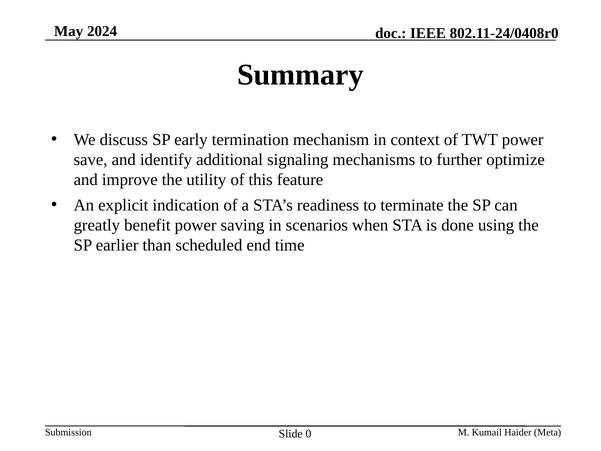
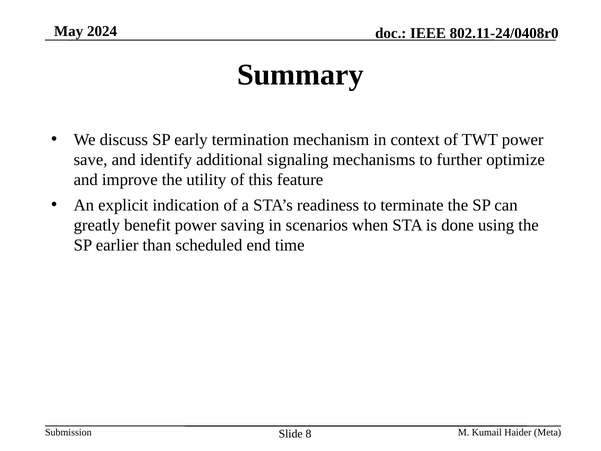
0: 0 -> 8 (309, 433)
